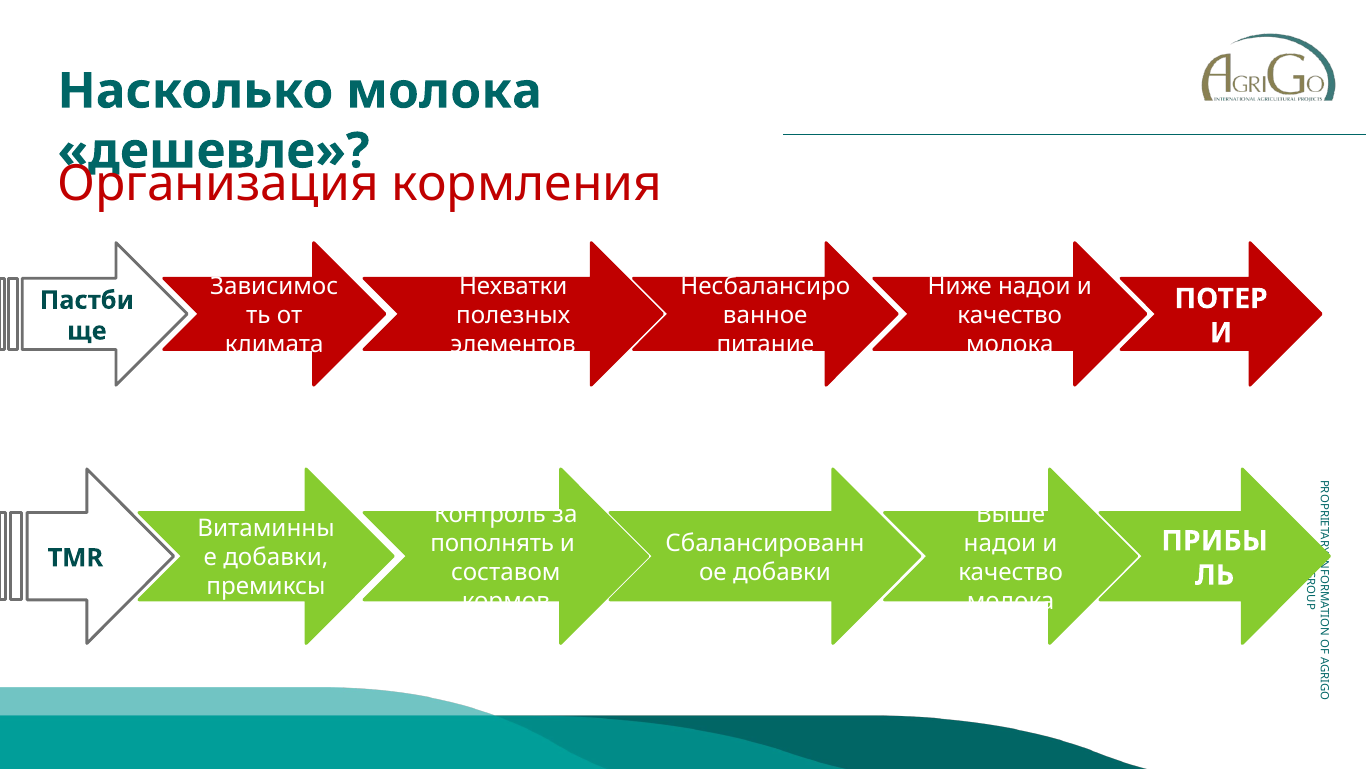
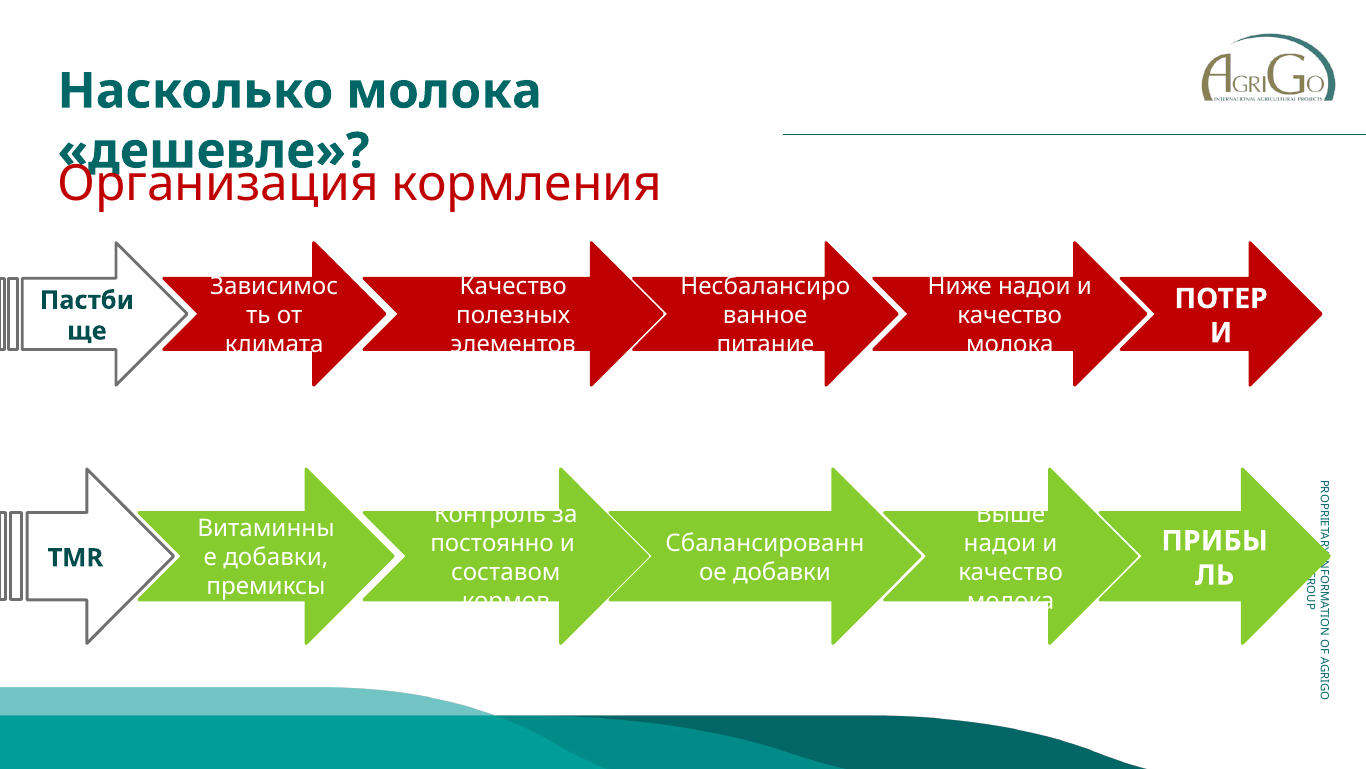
Нехватки: Нехватки -> Качество (513, 286)
пополнять: пополнять -> постоянно (492, 543)
